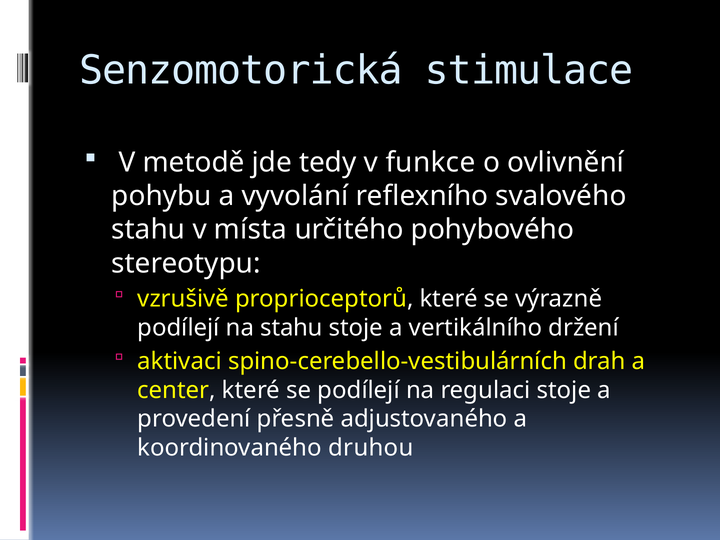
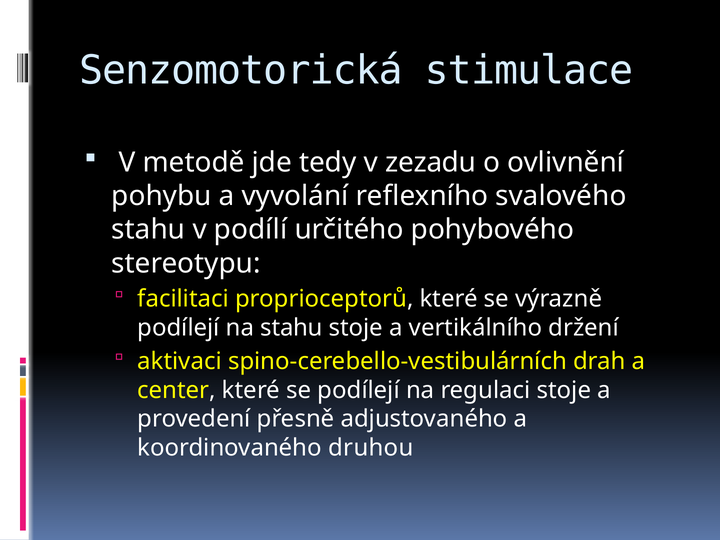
funkce: funkce -> zezadu (431, 163)
místa: místa -> podílí (251, 230)
vzrušivě: vzrušivě -> facilitaci (183, 299)
